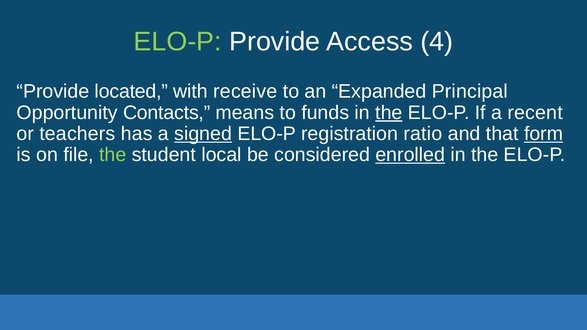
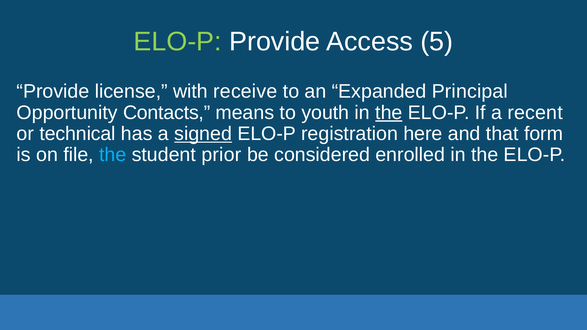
4: 4 -> 5 (437, 42)
located: located -> license (131, 92)
funds: funds -> youth (325, 113)
teachers: teachers -> technical (78, 134)
ratio: ratio -> here (423, 134)
form underline: present -> none (544, 134)
the colour: light green -> light blue (113, 155)
local: local -> prior (221, 155)
enrolled underline: present -> none (410, 155)
